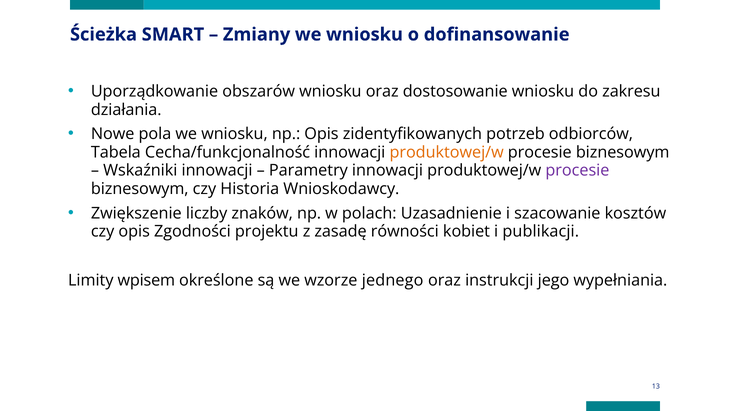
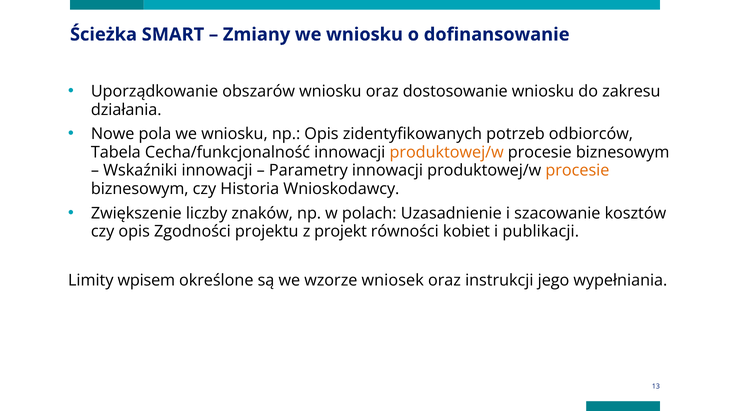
procesie colour: purple -> orange (577, 170)
zasadę: zasadę -> projekt (341, 231)
jednego: jednego -> wniosek (393, 280)
